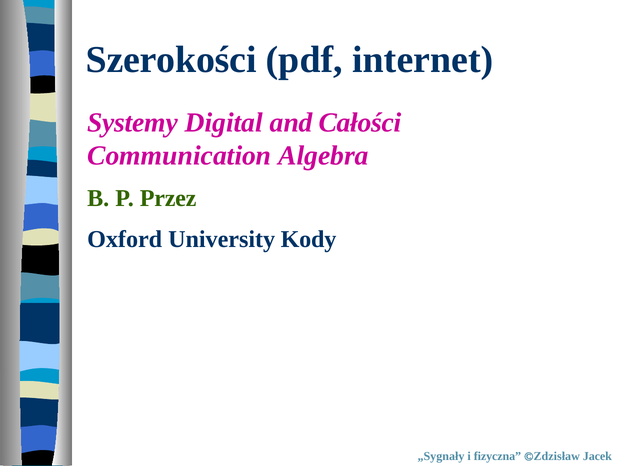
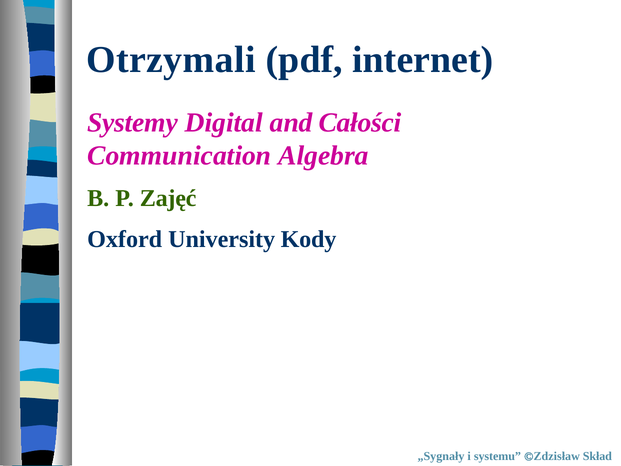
Szerokości: Szerokości -> Otrzymali (171, 60)
Przez: Przez -> Zajęć (168, 198)
fizyczna: fizyczna -> systemu (497, 456)
Jacek: Jacek -> Skład (597, 456)
